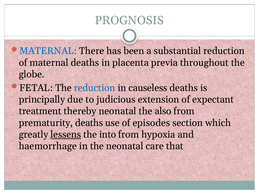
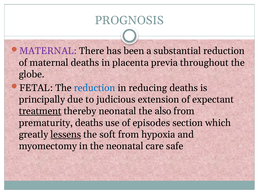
MATERNAL colour: blue -> purple (48, 51)
causeless: causeless -> reducing (148, 88)
treatment underline: none -> present (40, 111)
into: into -> soft (108, 135)
haemorrhage: haemorrhage -> myomectomy (48, 146)
that: that -> safe (175, 146)
